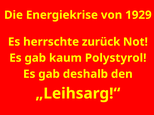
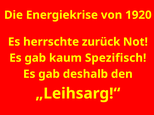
1929: 1929 -> 1920 (138, 15)
Polystyrol: Polystyrol -> Spezifisch (116, 58)
